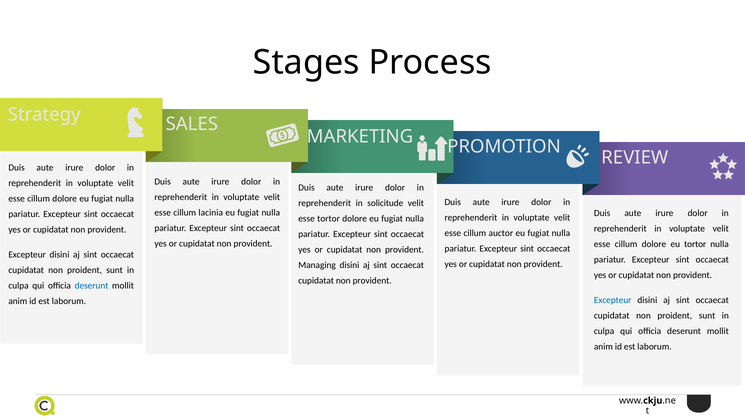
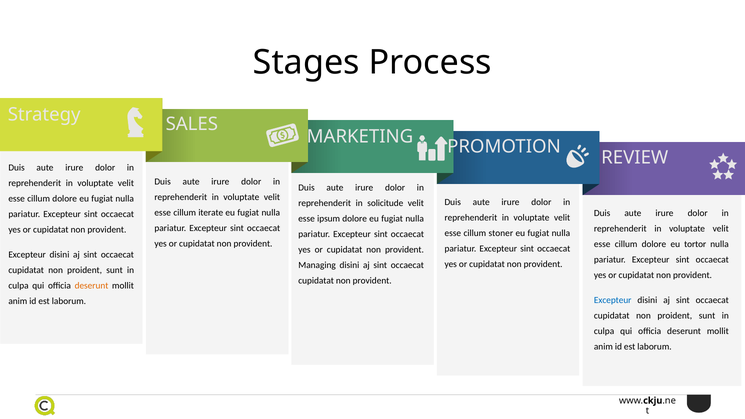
lacinia: lacinia -> iterate (211, 213)
esse tortor: tortor -> ipsum (329, 219)
auctor: auctor -> stoner (501, 233)
deserunt colour: blue -> orange (92, 286)
